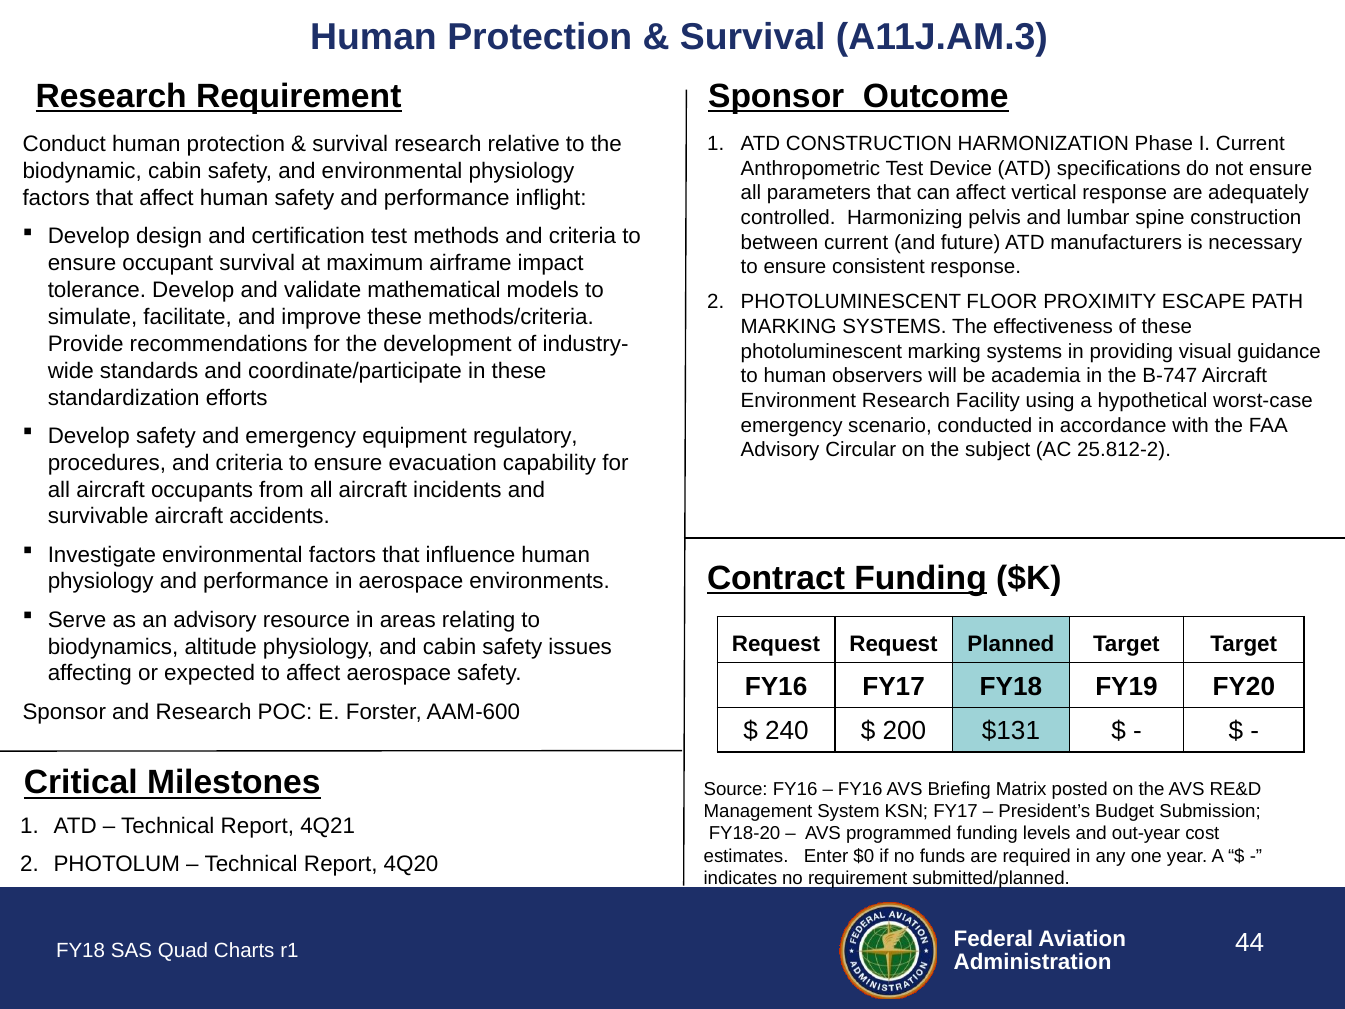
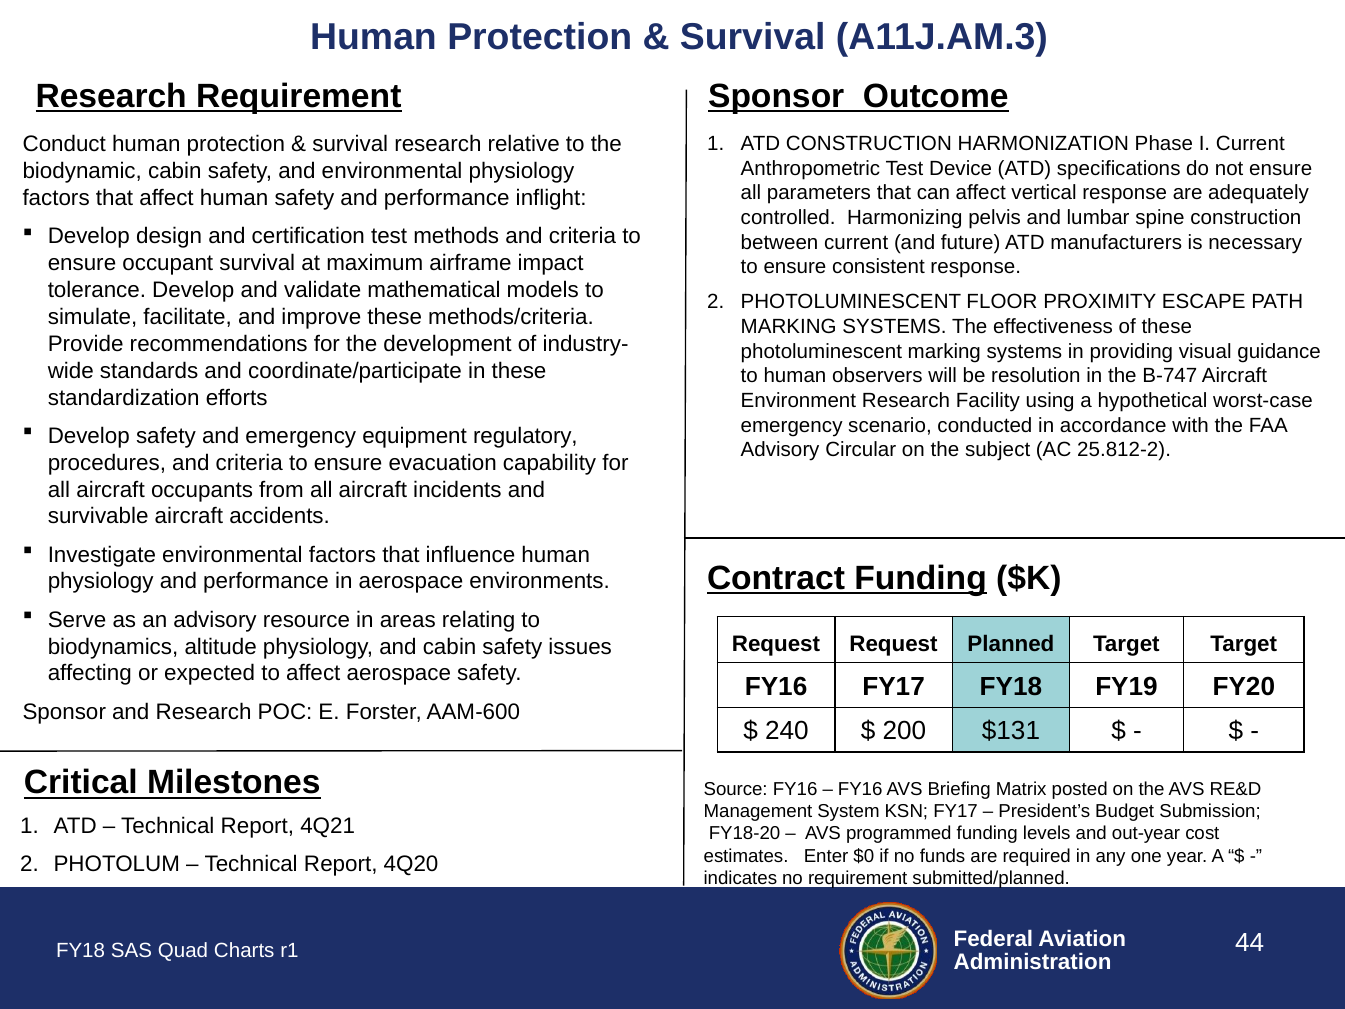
academia: academia -> resolution (1036, 376)
